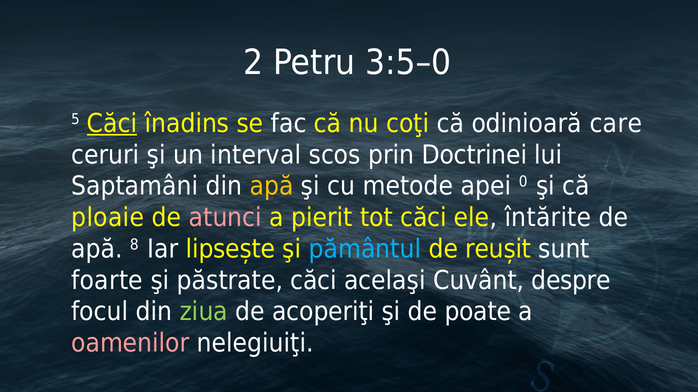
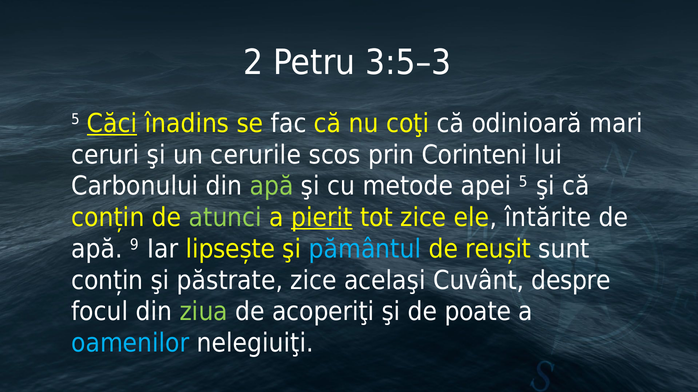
3:5–0: 3:5–0 -> 3:5–3 (408, 63)
care: care -> mari (616, 124)
interval: interval -> cerurile (256, 155)
Doctrinei: Doctrinei -> Corinteni (474, 155)
Saptamâni: Saptamâni -> Carbonului (135, 187)
apă colour: yellow -> light green (272, 187)
apei 0: 0 -> 5 (523, 182)
ploaie: ploaie -> conțin (108, 218)
atunci colour: pink -> light green (225, 218)
pierit underline: none -> present (322, 218)
tot căci: căci -> zice (423, 218)
8: 8 -> 9 (134, 245)
foarte: foarte -> conțin (107, 281)
păstrate căci: căci -> zice (314, 281)
oamenilor colour: pink -> light blue (130, 344)
